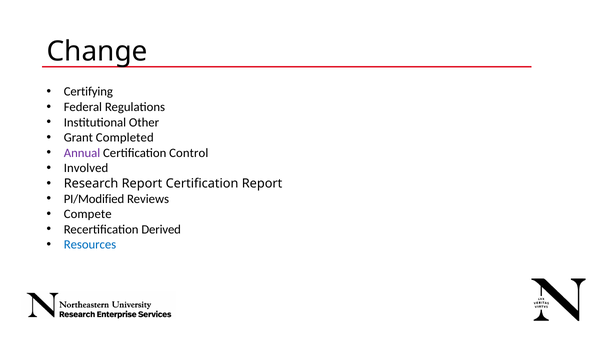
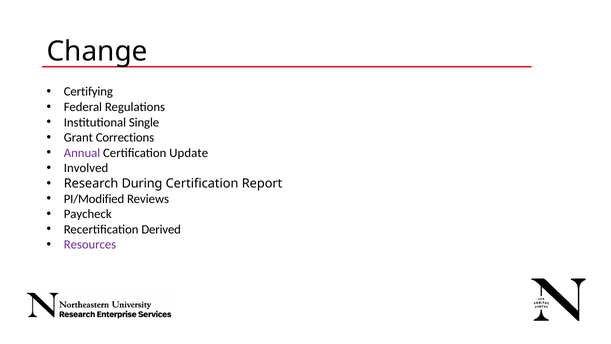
Other: Other -> Single (144, 122)
Completed: Completed -> Corrections (125, 138)
Control: Control -> Update (189, 153)
Research Report: Report -> During (142, 183)
Compete: Compete -> Paycheck (88, 214)
Resources colour: blue -> purple (90, 244)
